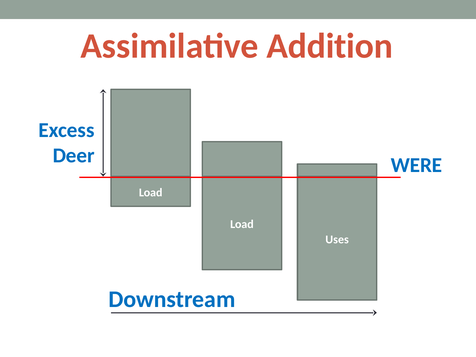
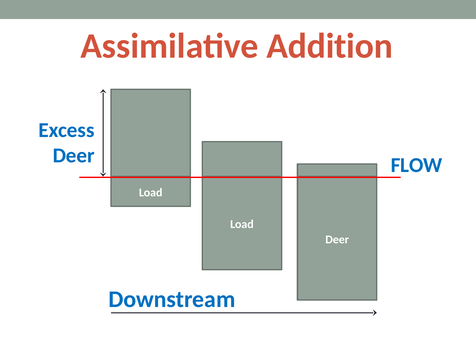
WERE: WERE -> FLOW (417, 165)
Uses: Uses -> Deer (337, 239)
